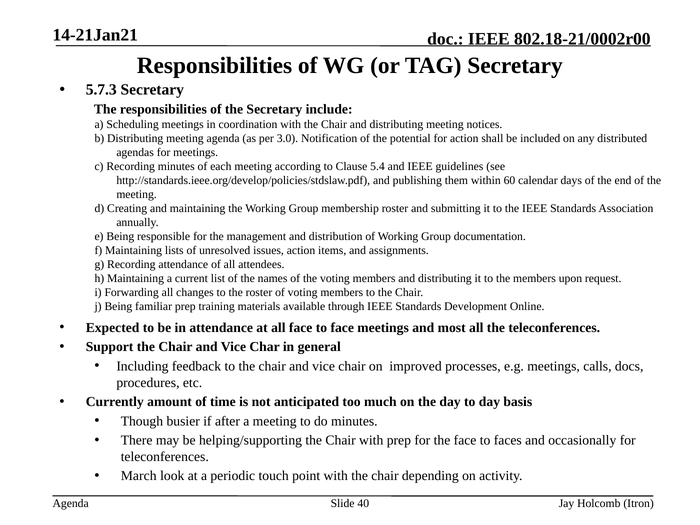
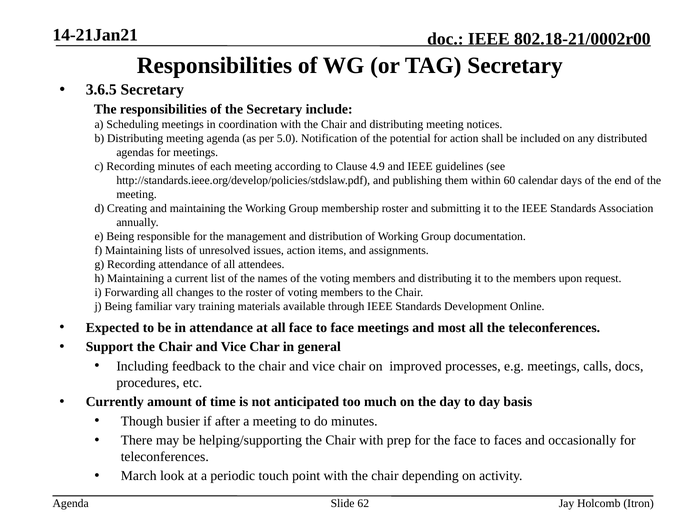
5.7.3: 5.7.3 -> 3.6.5 (101, 90)
3.0: 3.0 -> 5.0 (287, 138)
5.4: 5.4 -> 4.9 (378, 166)
familiar prep: prep -> vary (185, 306)
40: 40 -> 62 (363, 504)
